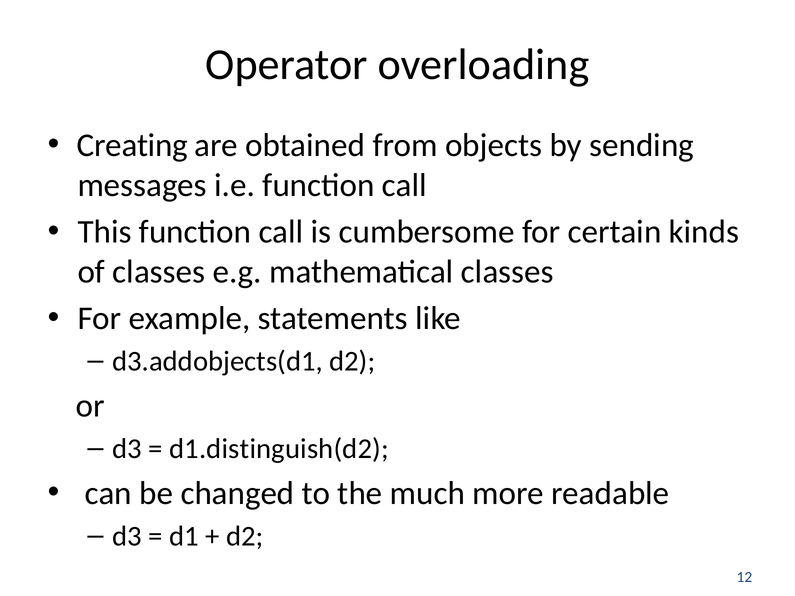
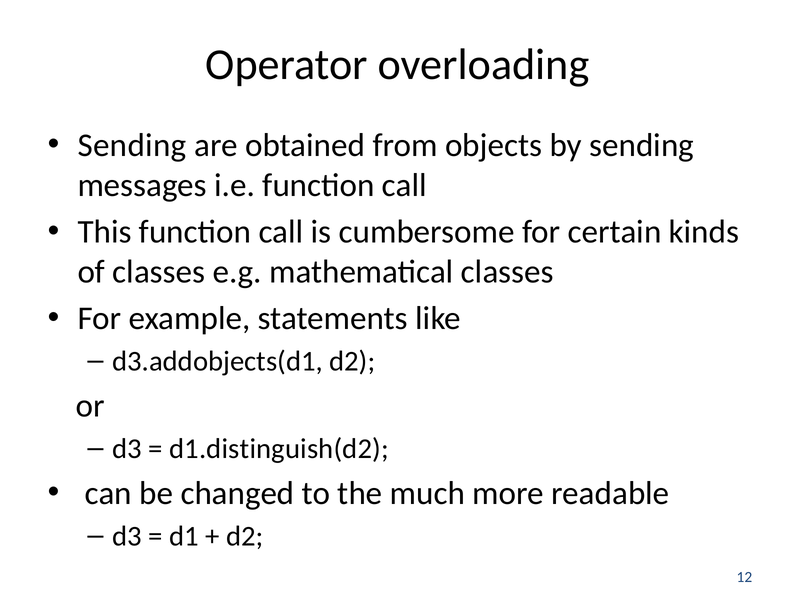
Creating: Creating -> Sending (132, 145)
